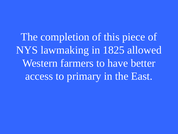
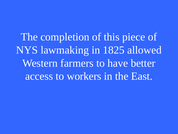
primary: primary -> workers (84, 76)
